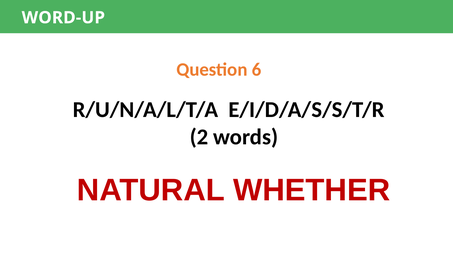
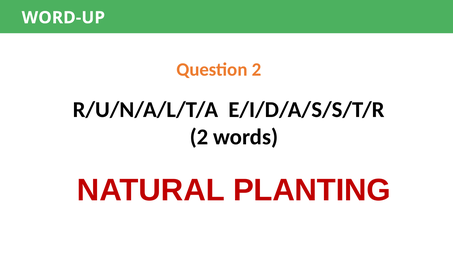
Question 6: 6 -> 2 (257, 70)
WHETHER: WHETHER -> PLANTING (312, 190)
